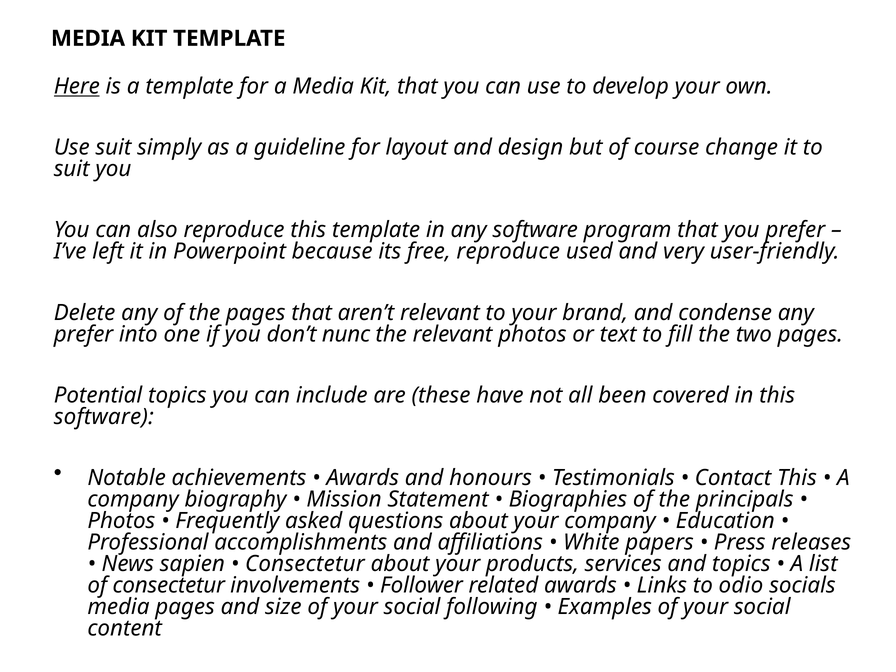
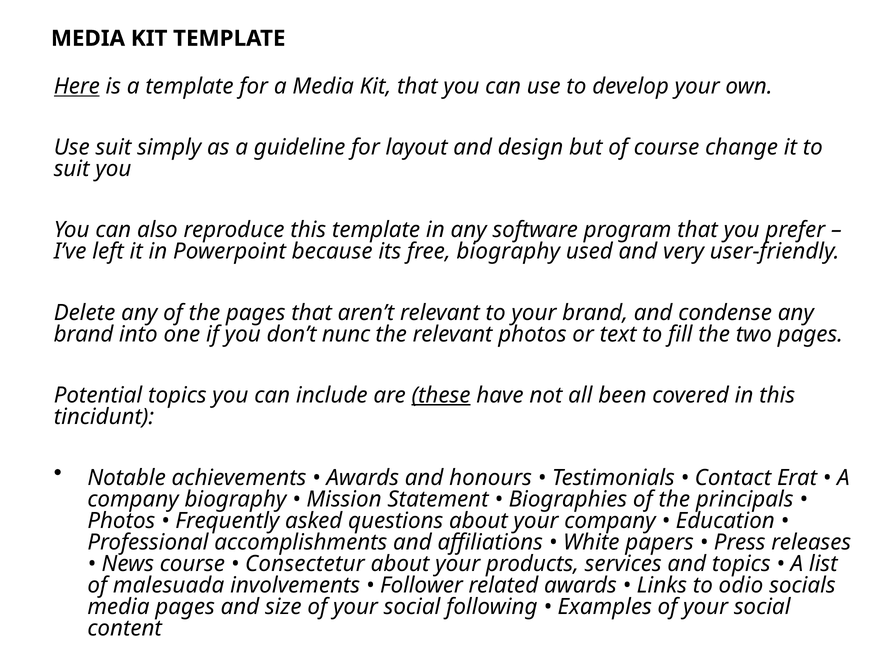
free reproduce: reproduce -> biography (508, 252)
prefer: prefer -> brand (84, 334)
these underline: none -> present (441, 395)
software: software -> tincidunt (104, 417)
Contact This: This -> Erat (797, 478)
News sapien: sapien -> course (192, 564)
of consectetur: consectetur -> malesuada (169, 585)
